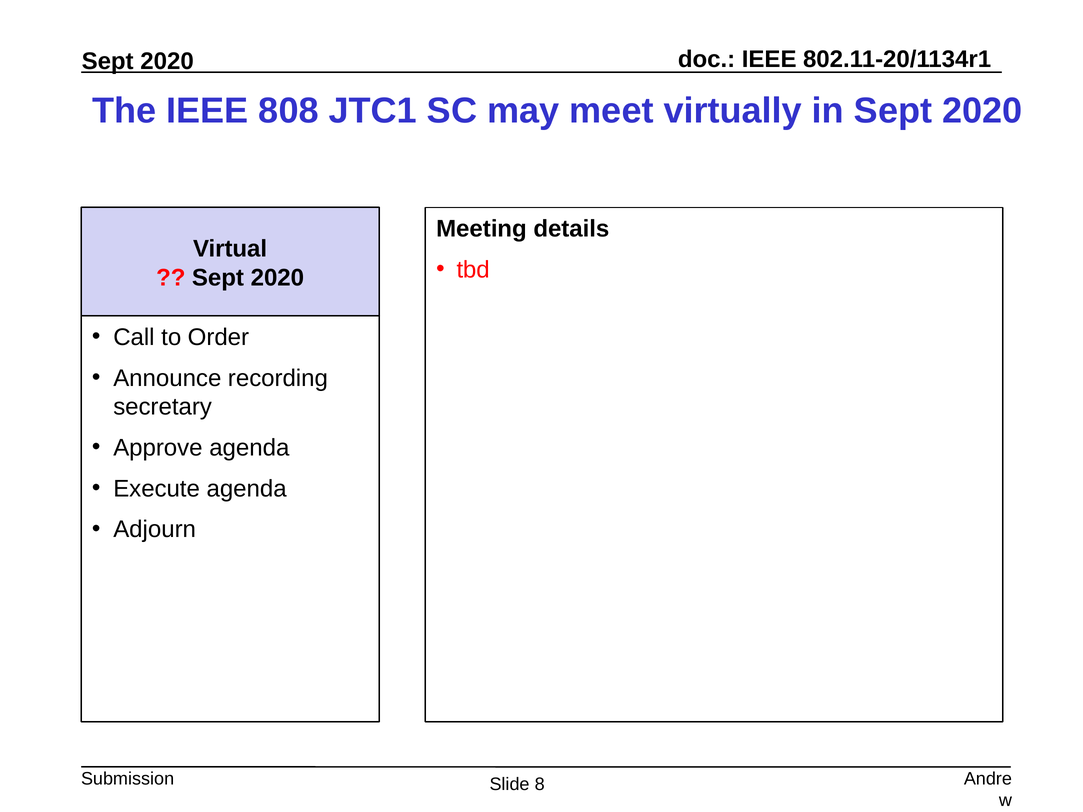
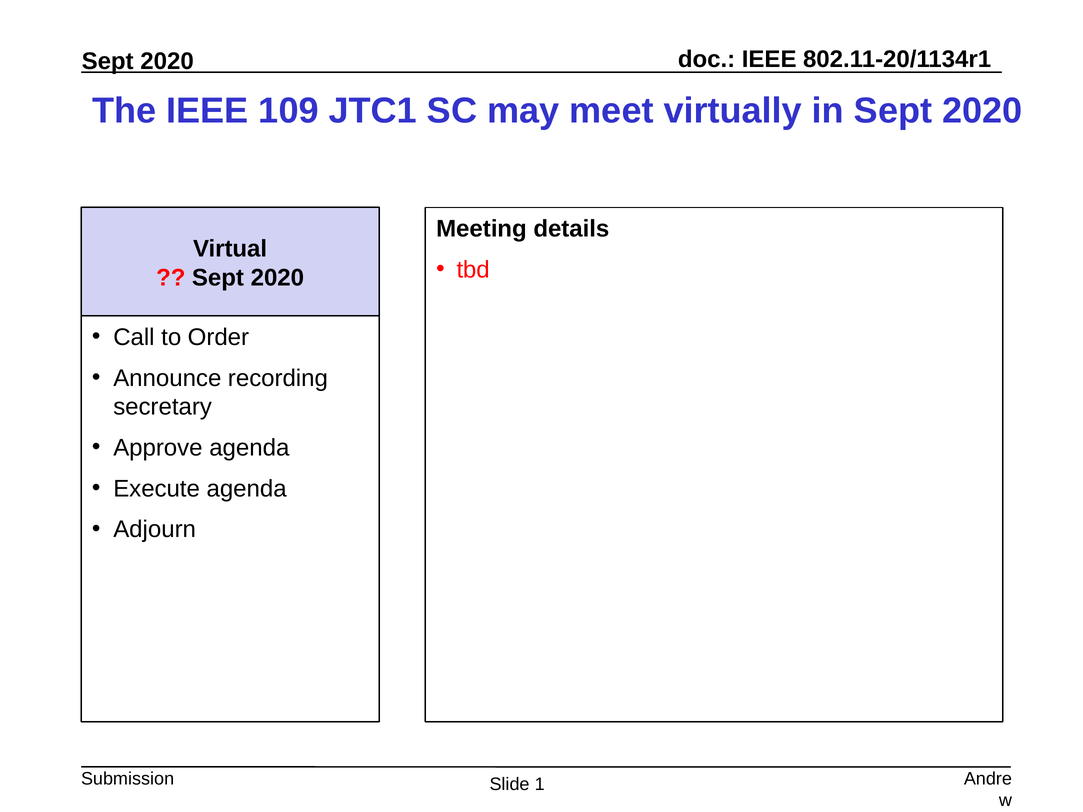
808: 808 -> 109 (289, 111)
8: 8 -> 1 (540, 785)
